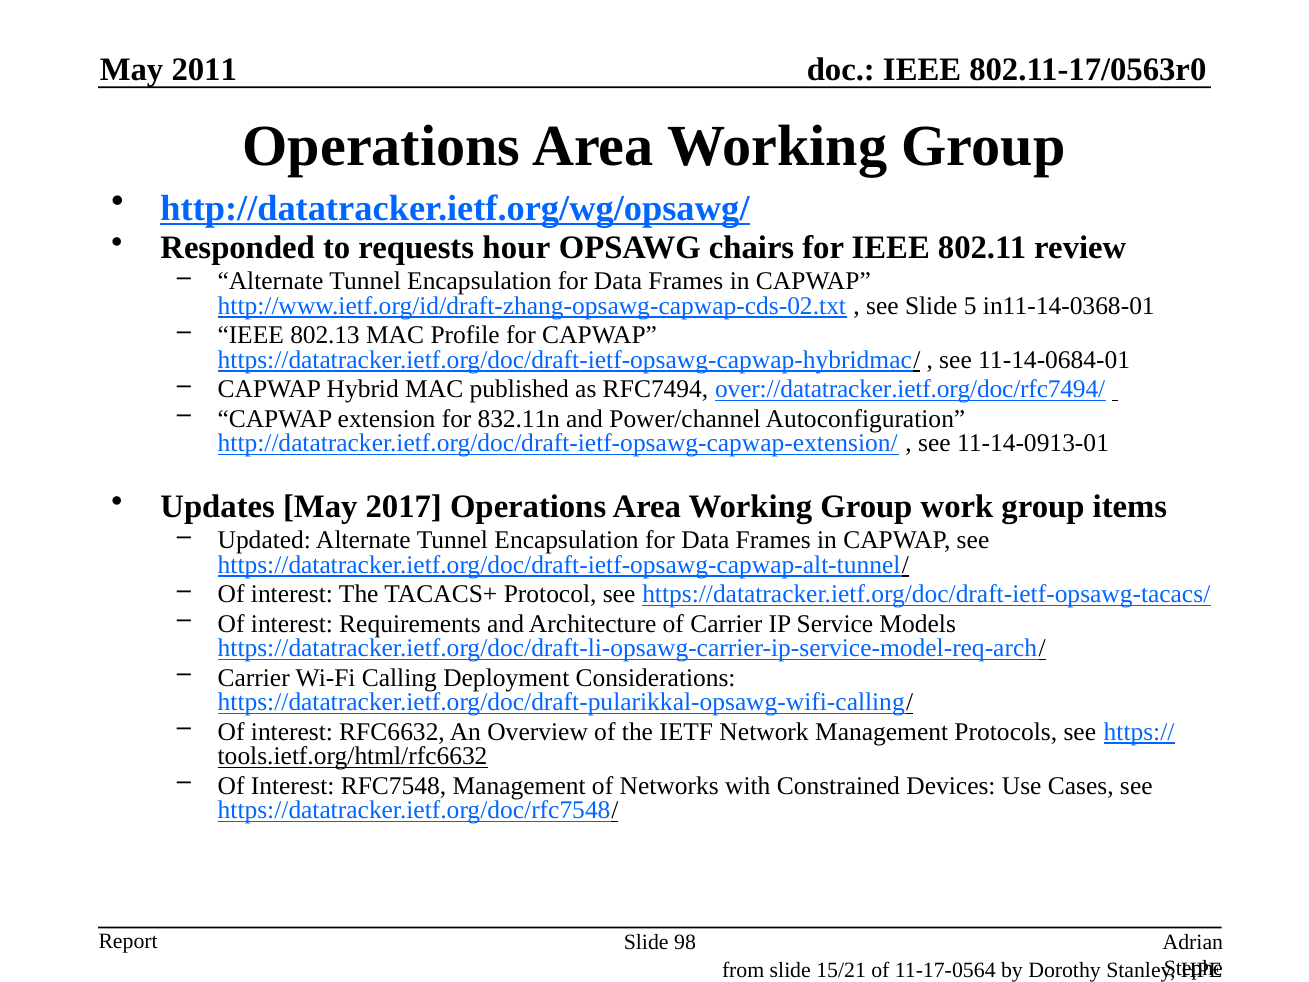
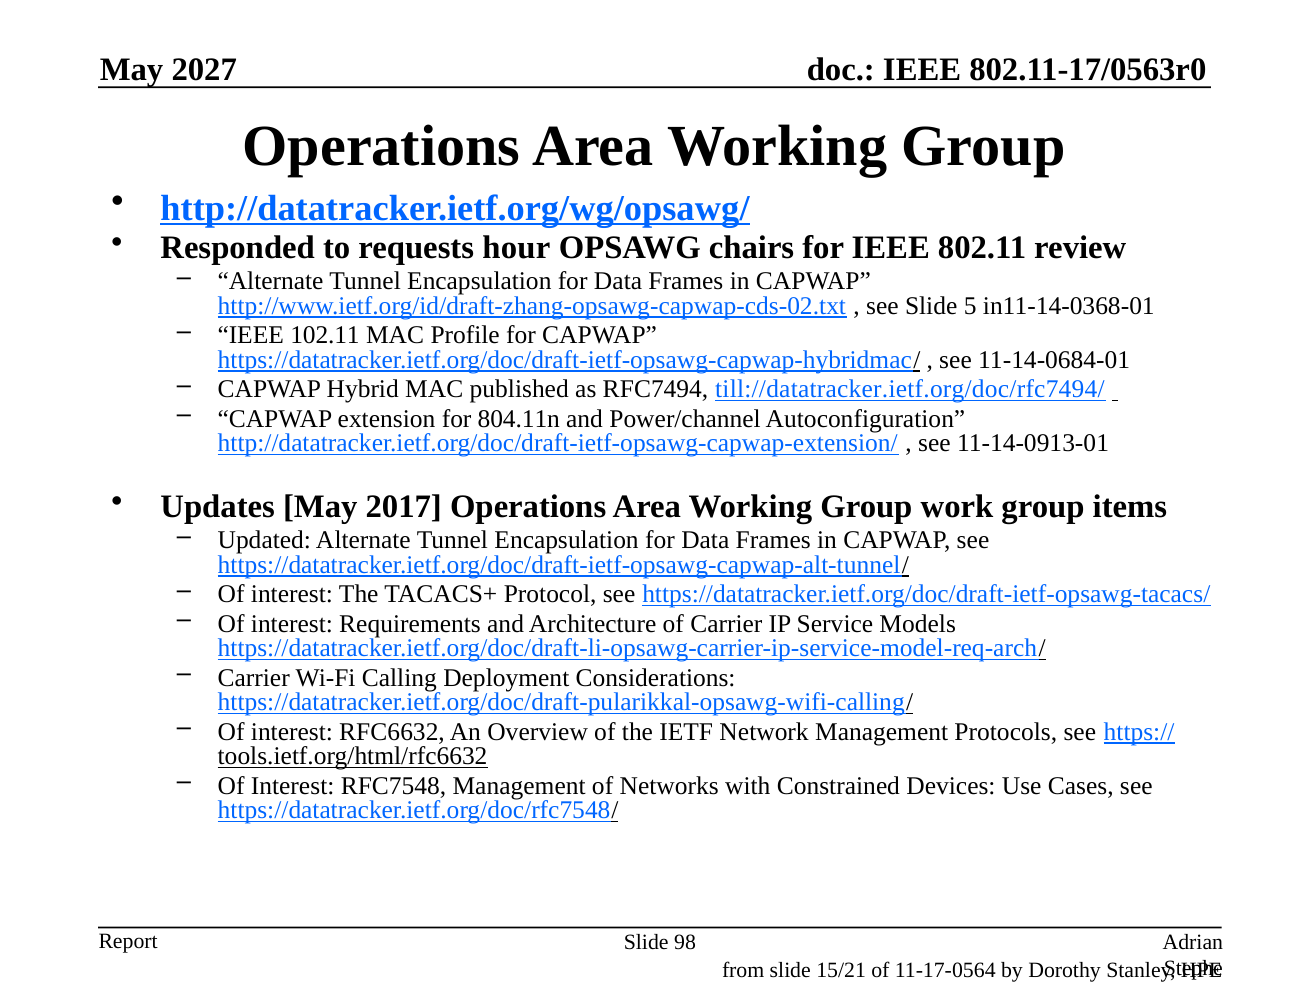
2011: 2011 -> 2027 (204, 70)
802.13: 802.13 -> 102.11 (325, 335)
over://datatracker.ietf.org/doc/rfc7494/: over://datatracker.ietf.org/doc/rfc7494/ -> till://datatracker.ietf.org/doc/rfc7494/ (910, 389)
832.11n: 832.11n -> 804.11n (519, 419)
